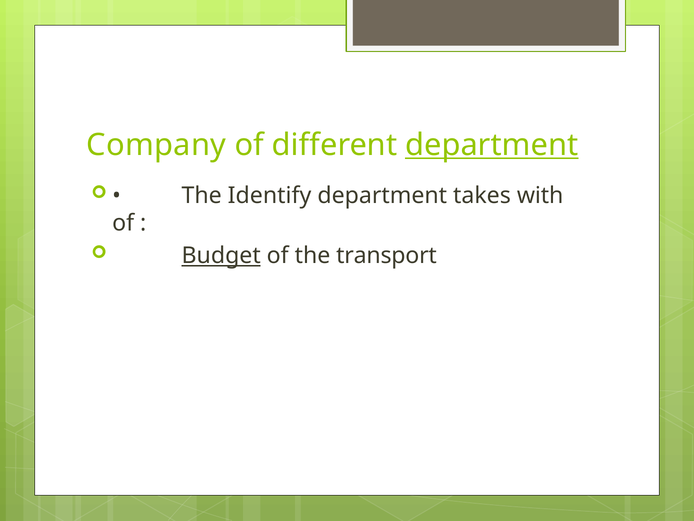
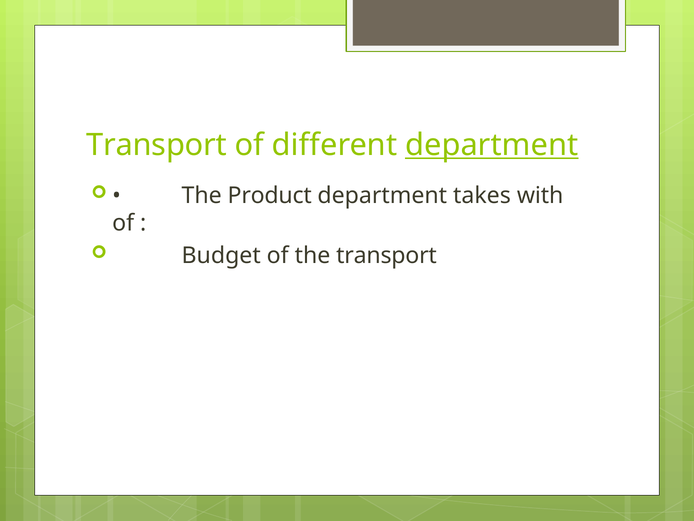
Company: Company -> Transport (157, 145)
Identify: Identify -> Product (270, 195)
Budget underline: present -> none (221, 255)
